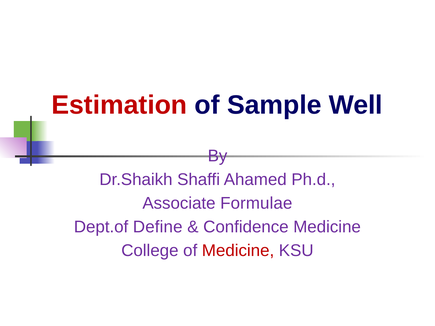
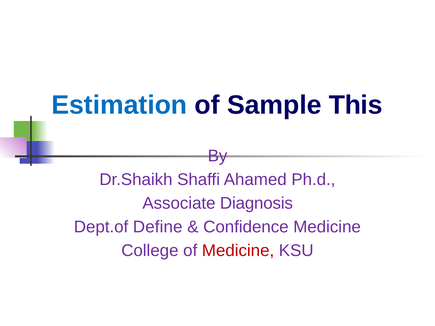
Estimation colour: red -> blue (119, 105)
Well: Well -> This (356, 105)
Formulae: Formulae -> Diagnosis (256, 204)
